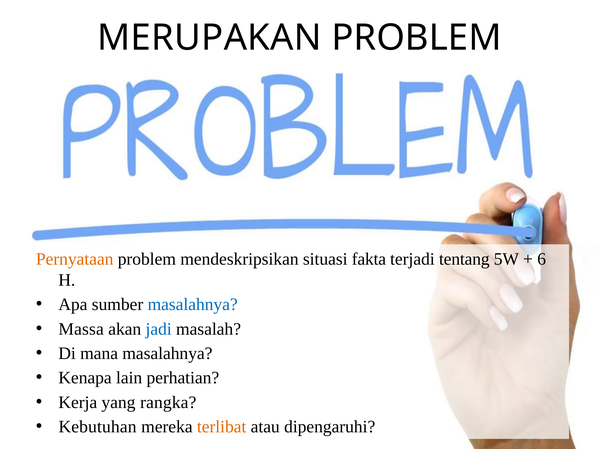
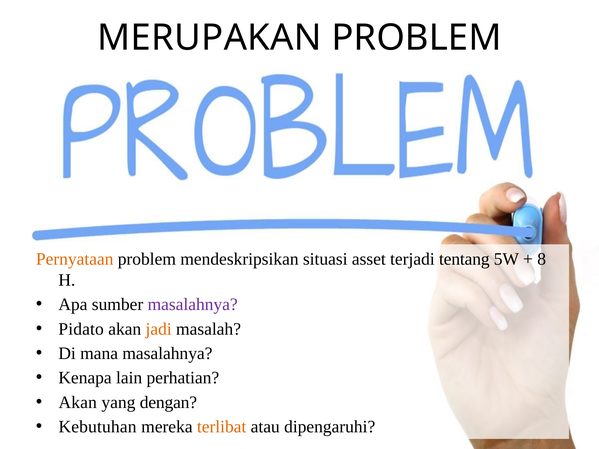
fakta: fakta -> asset (369, 259)
6: 6 -> 8 (542, 259)
masalahnya colour: blue -> purple (193, 305)
Massa: Massa -> Pidato (81, 329)
jadi colour: blue -> orange (159, 329)
Kerja: Kerja -> Akan (78, 402)
rangka: rangka -> dengan (168, 402)
